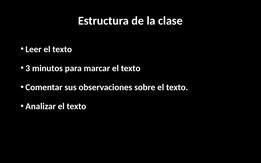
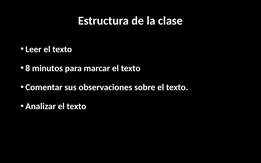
3: 3 -> 8 (28, 68)
